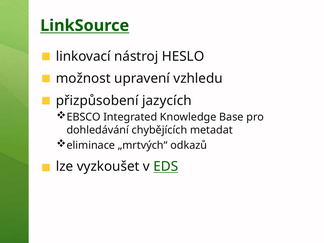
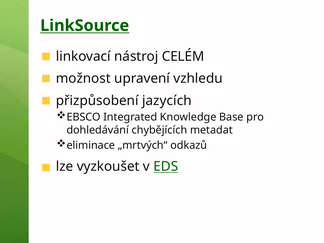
HESLO: HESLO -> CELÉM (183, 56)
